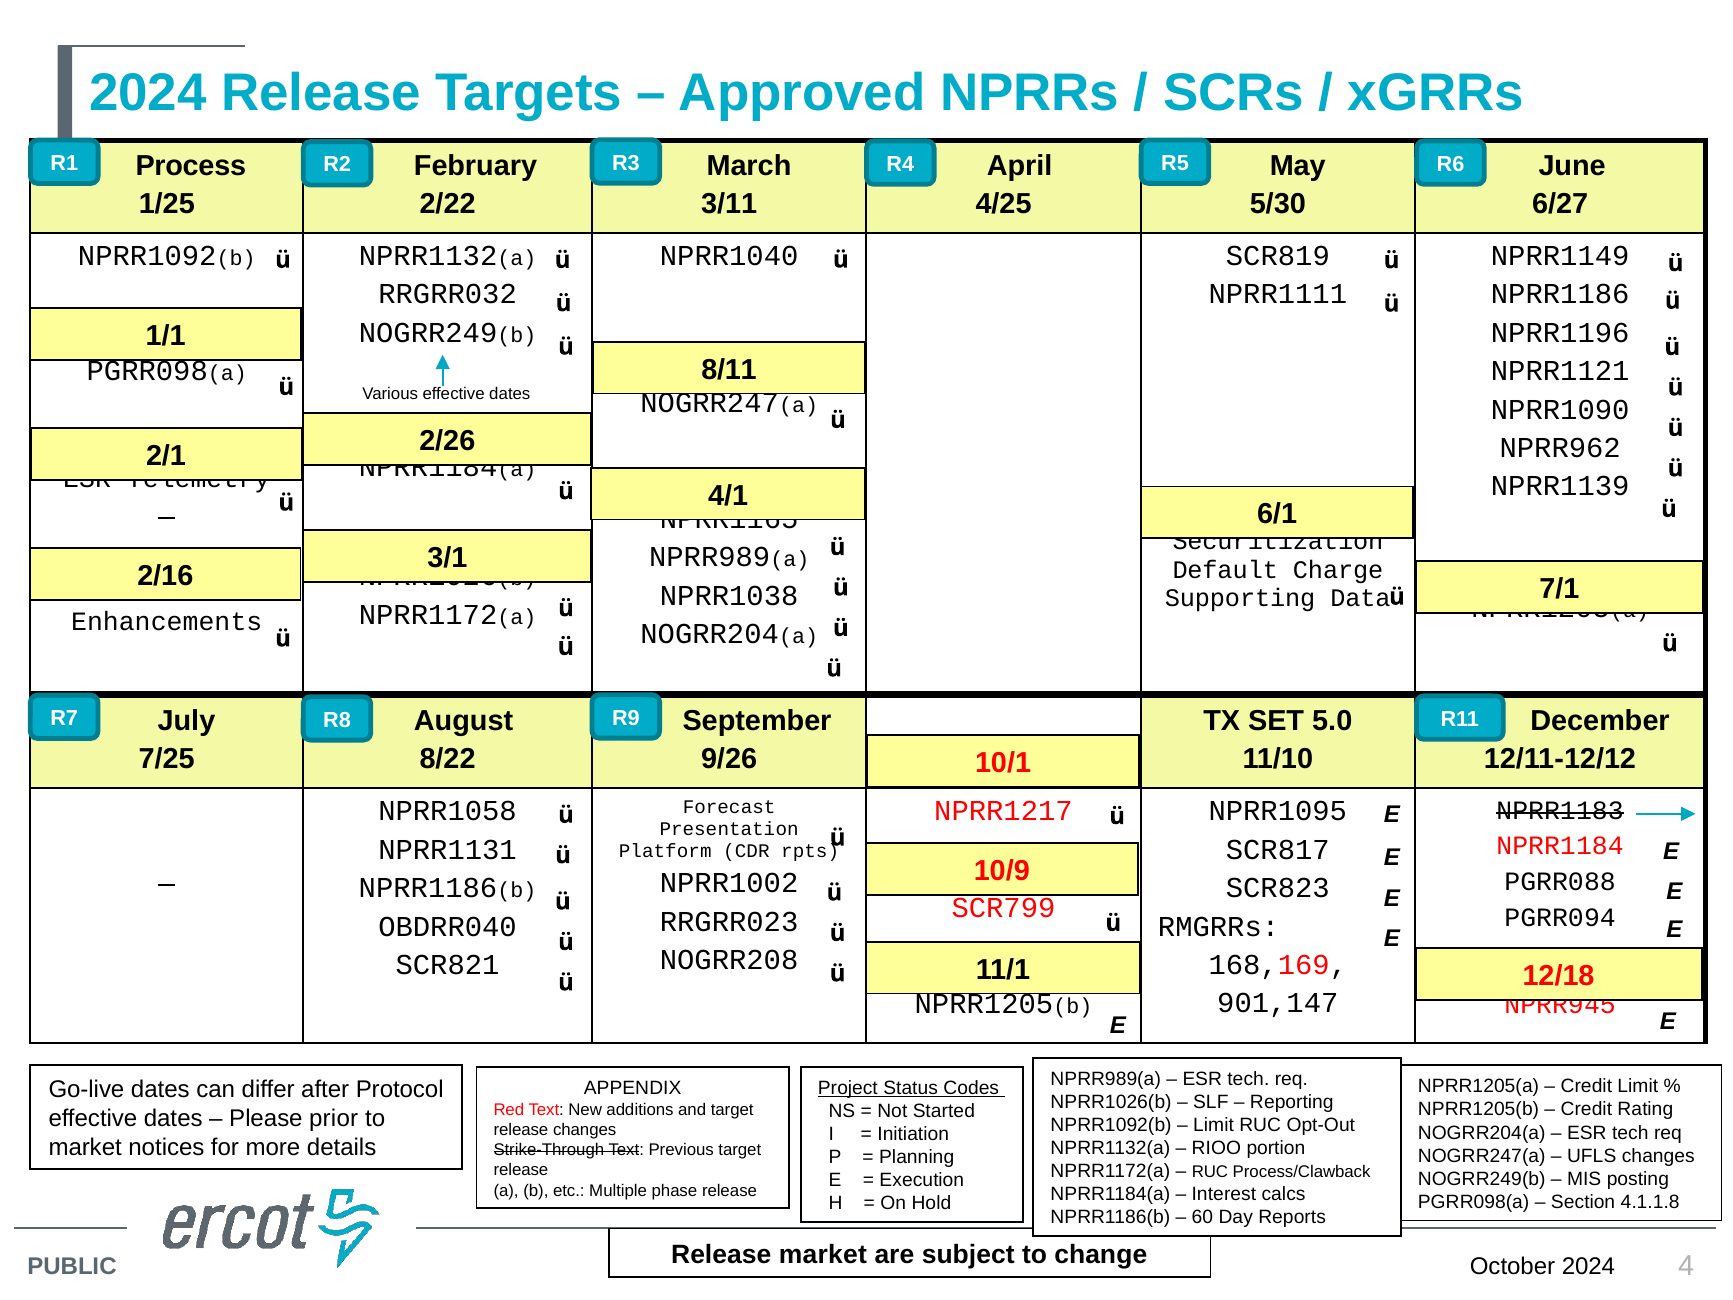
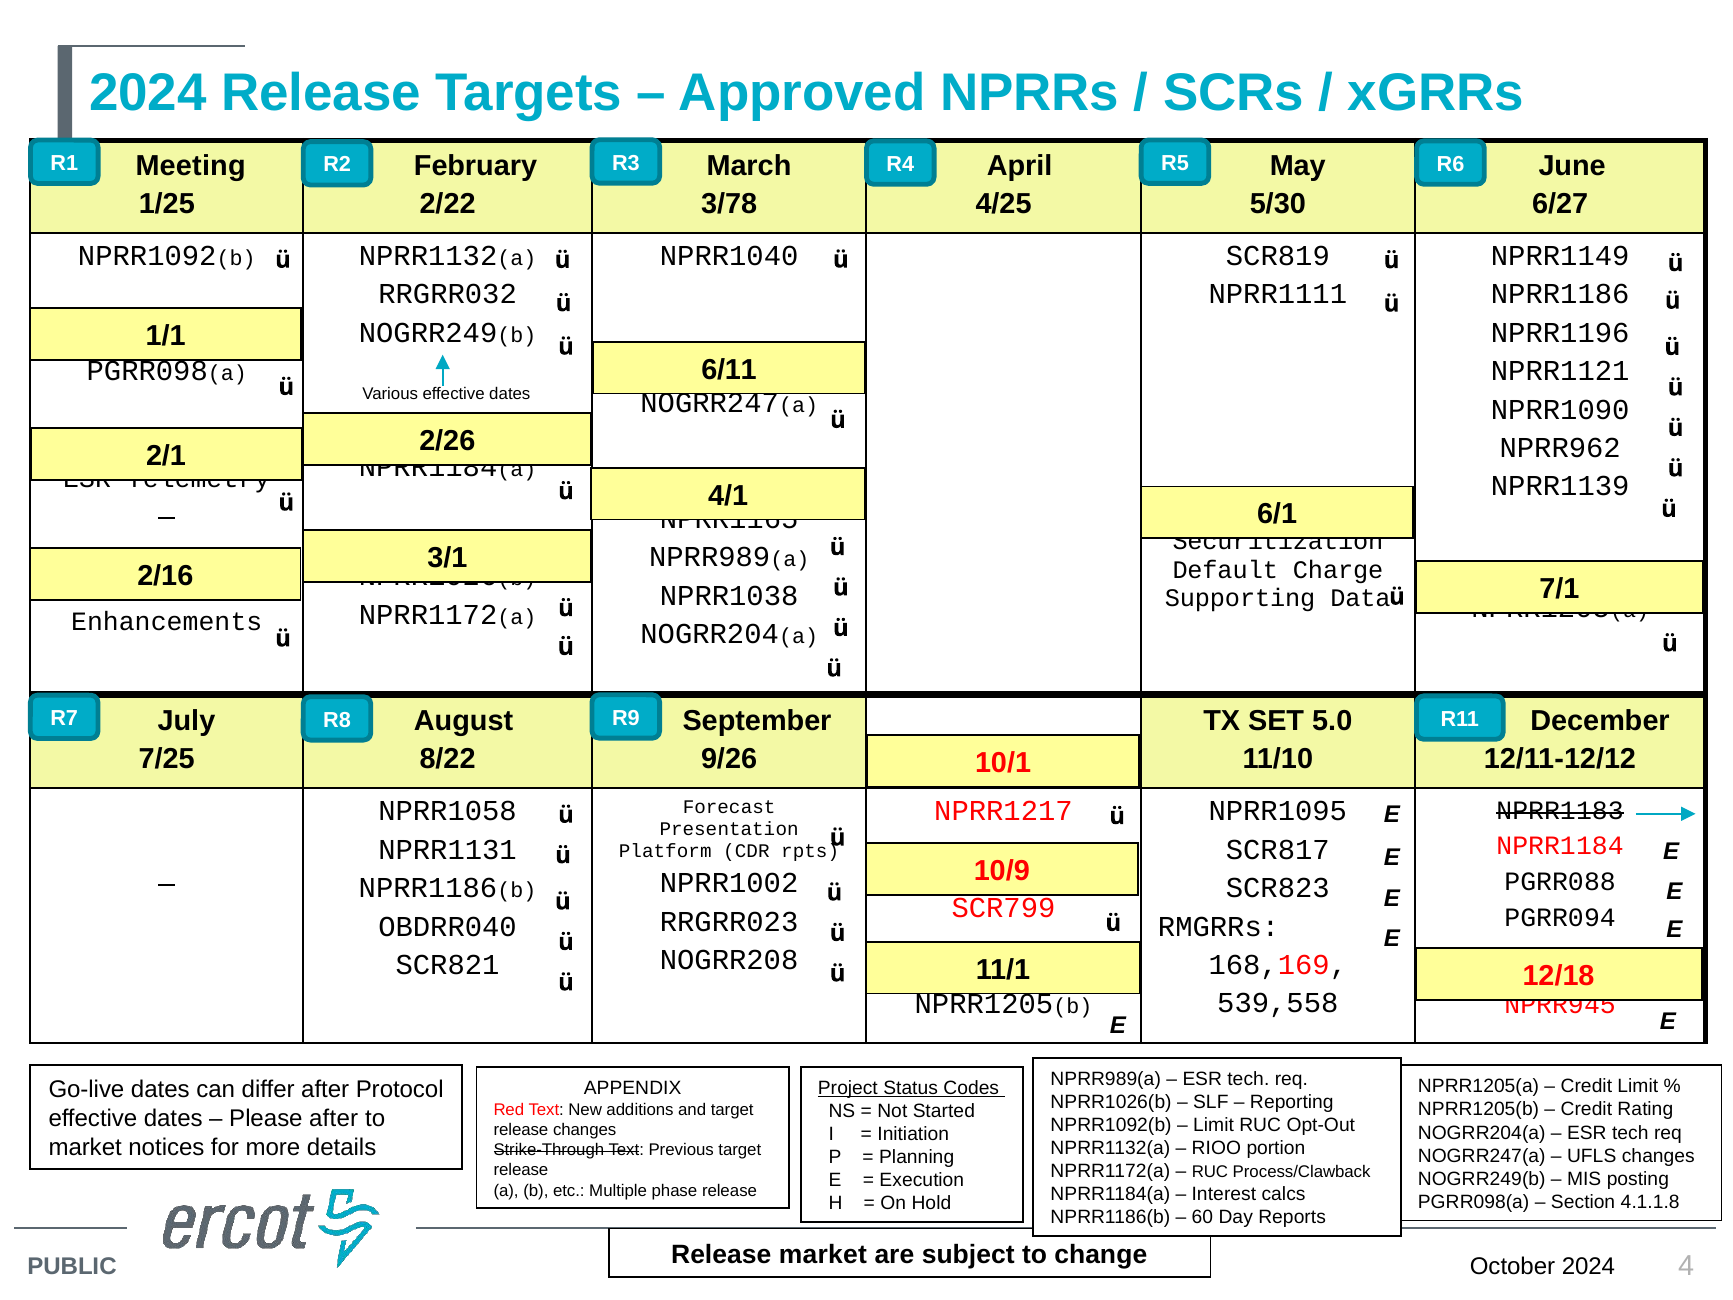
Process: Process -> Meeting (191, 166)
3/11: 3/11 -> 3/78 (729, 204)
8/11: 8/11 -> 6/11 (729, 370)
901,147: 901,147 -> 539,558 (1278, 1003)
Please prior: prior -> after (334, 1118)
